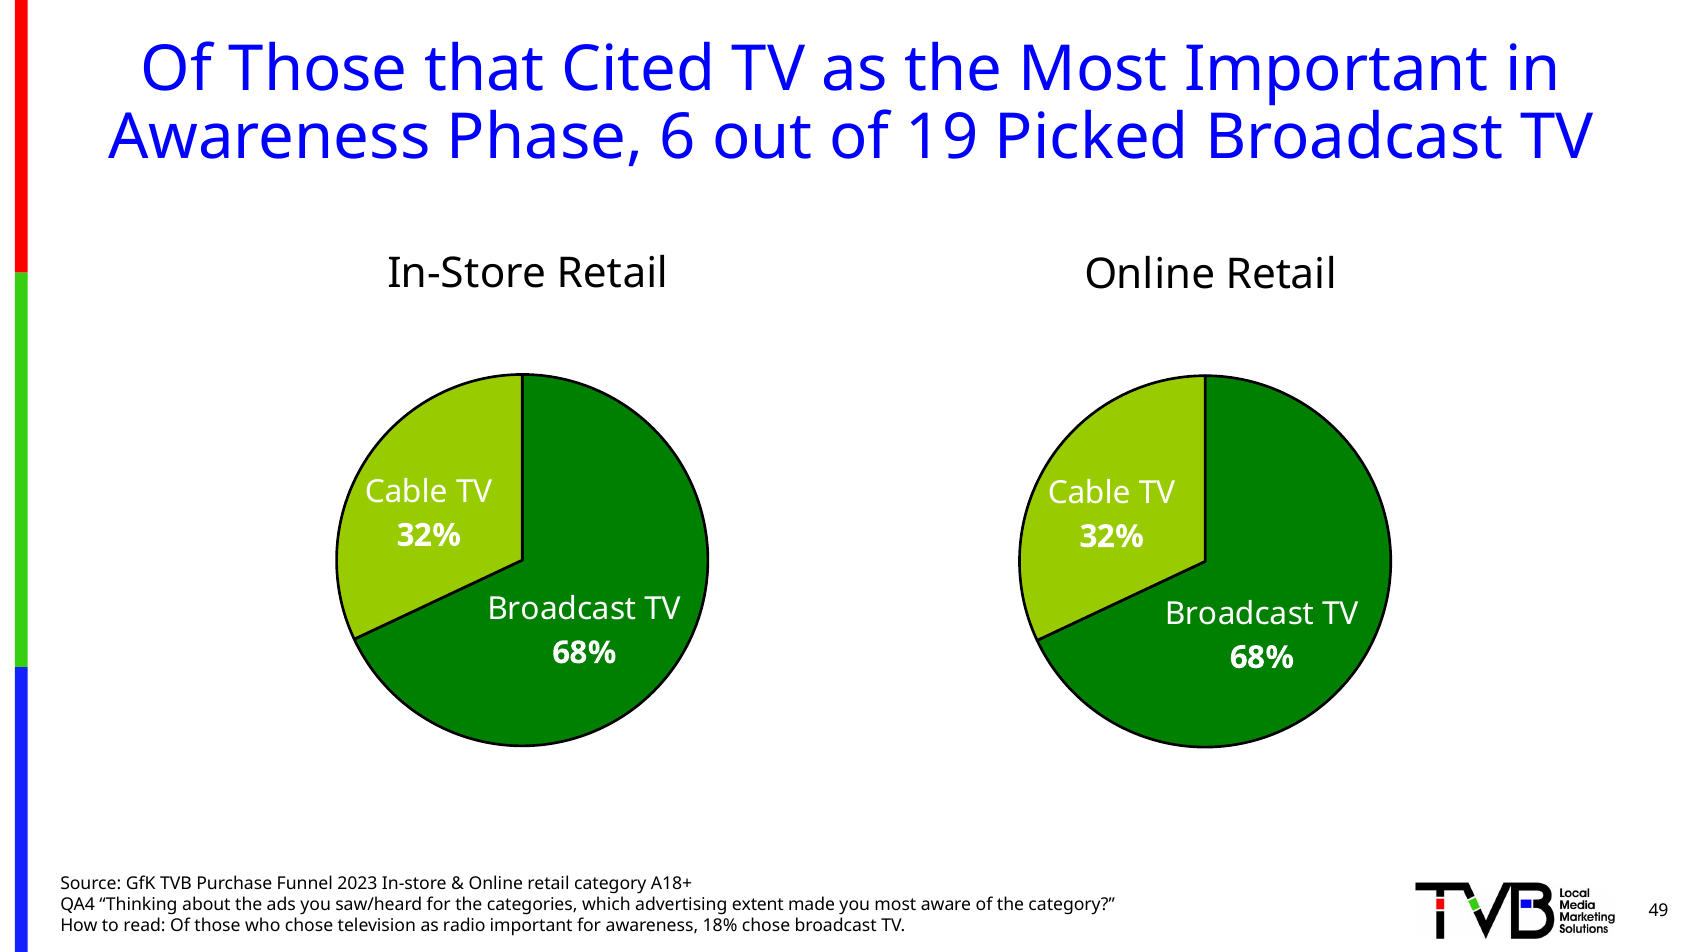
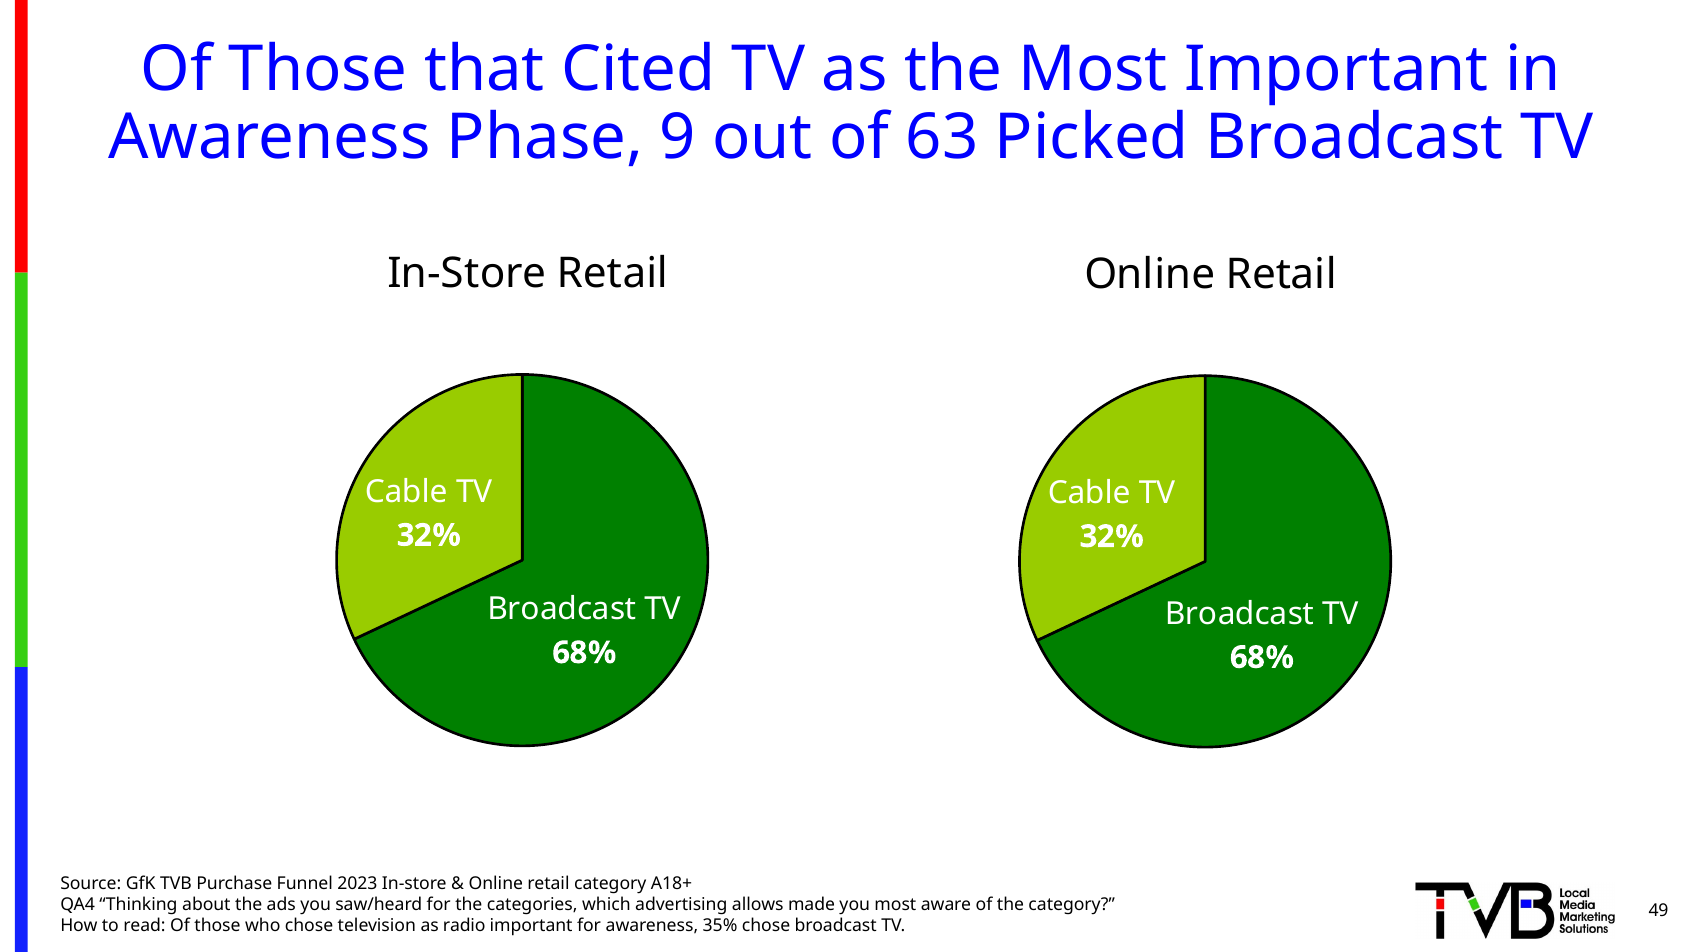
6: 6 -> 9 (678, 138)
19: 19 -> 63 (942, 138)
extent: extent -> allows (758, 904)
18%: 18% -> 35% (720, 925)
